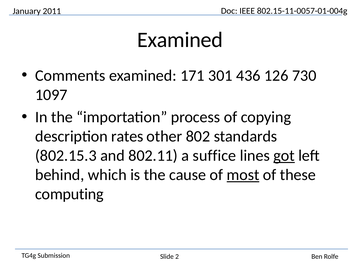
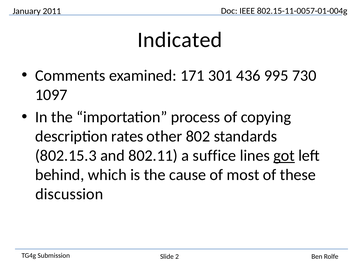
Examined: Examined -> Indicated (180, 40)
126: 126 -> 995 (276, 76)
most underline: present -> none (243, 175)
computing: computing -> discussion (69, 194)
